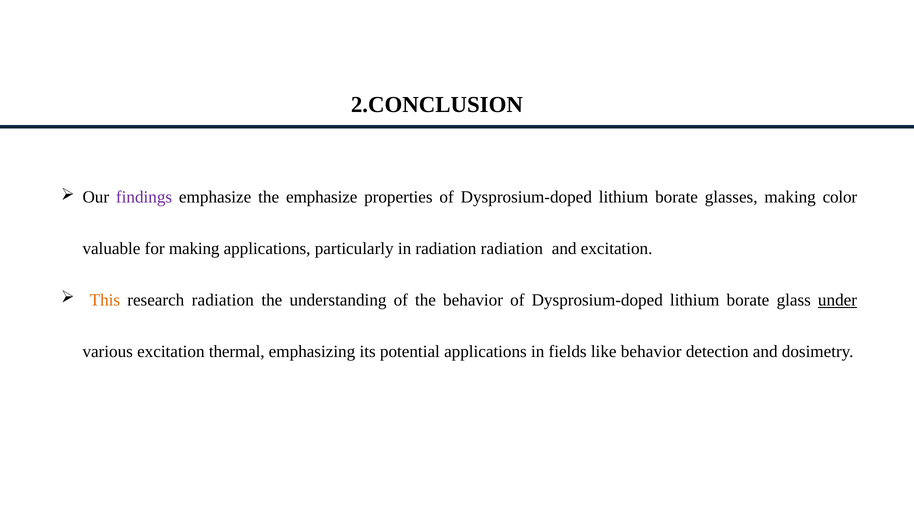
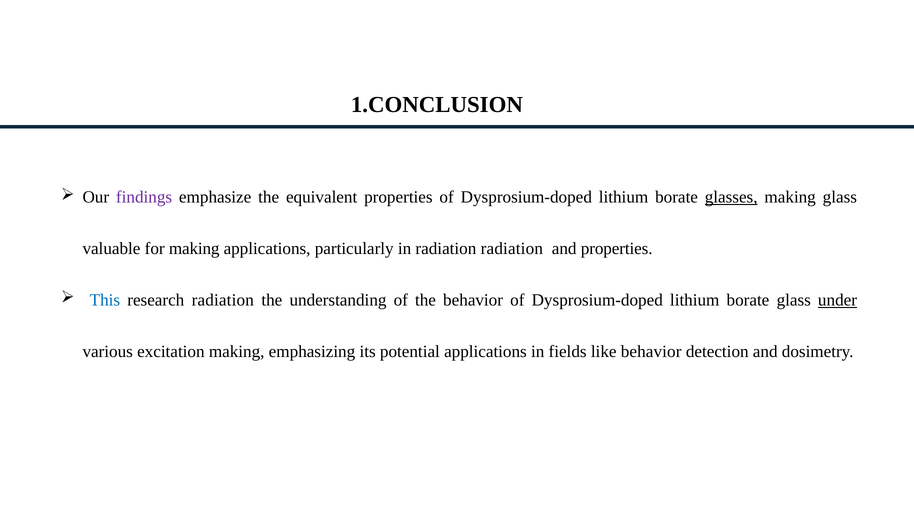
2.CONCLUSION: 2.CONCLUSION -> 1.CONCLUSION (437, 105)
the emphasize: emphasize -> equivalent (322, 197)
glasses underline: none -> present (731, 197)
making color: color -> glass (840, 197)
and excitation: excitation -> properties (617, 249)
This colour: orange -> blue (105, 300)
excitation thermal: thermal -> making (237, 352)
